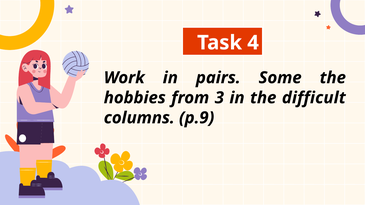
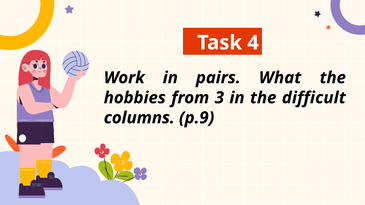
Some: Some -> What (280, 78)
